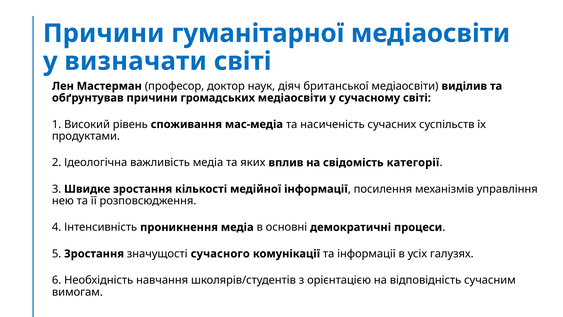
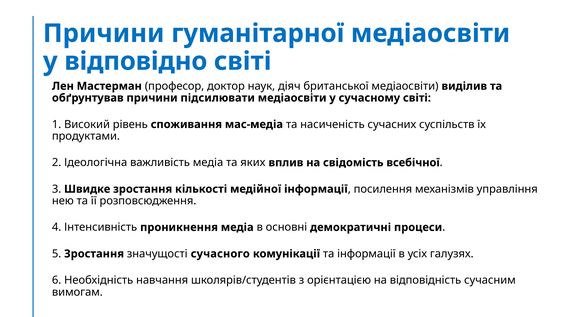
визначати: визначати -> відповідно (136, 61)
громадських: громадських -> підсилювати (218, 98)
категорії: категорії -> всебічної (413, 162)
